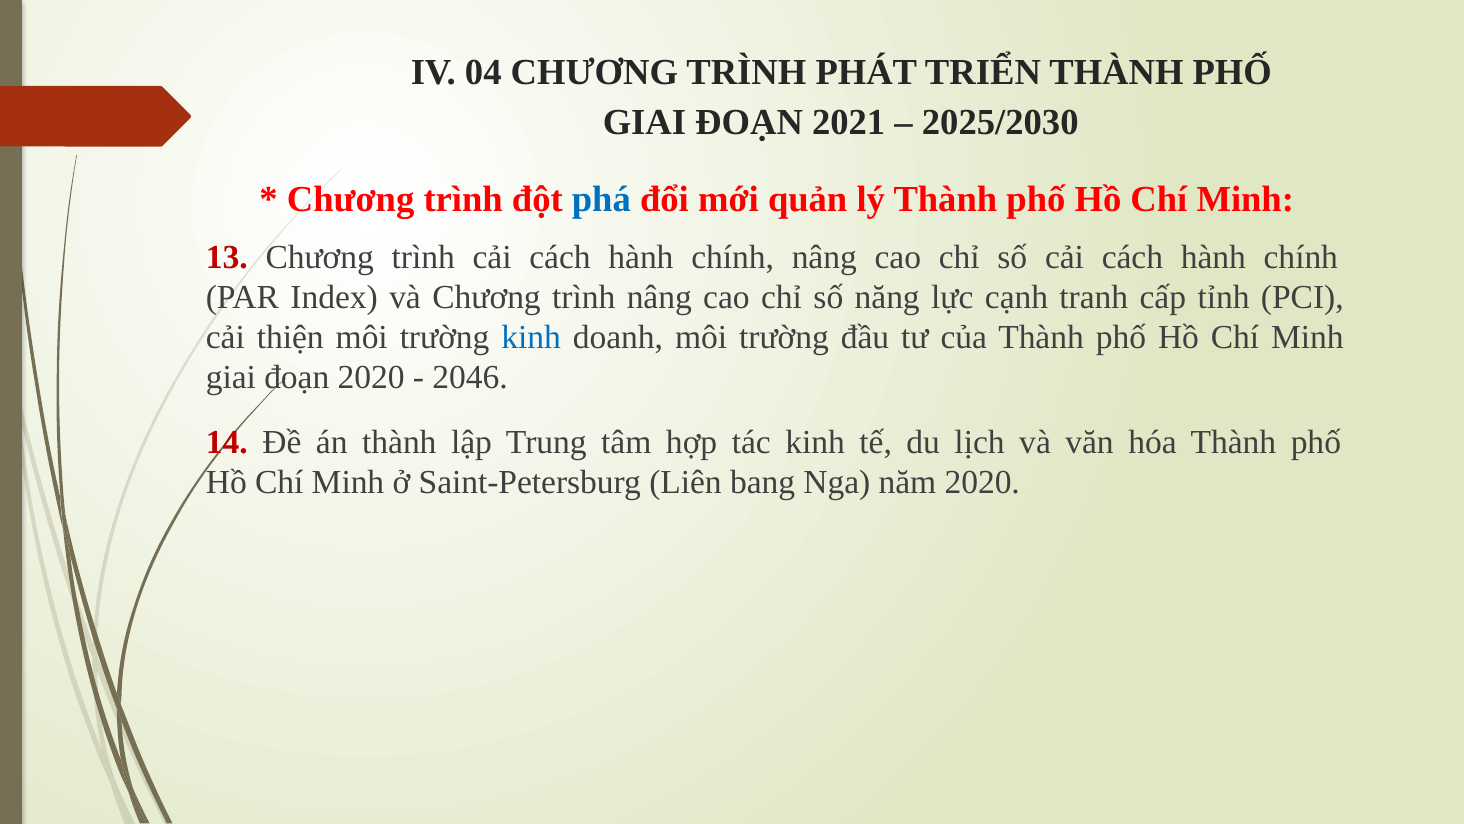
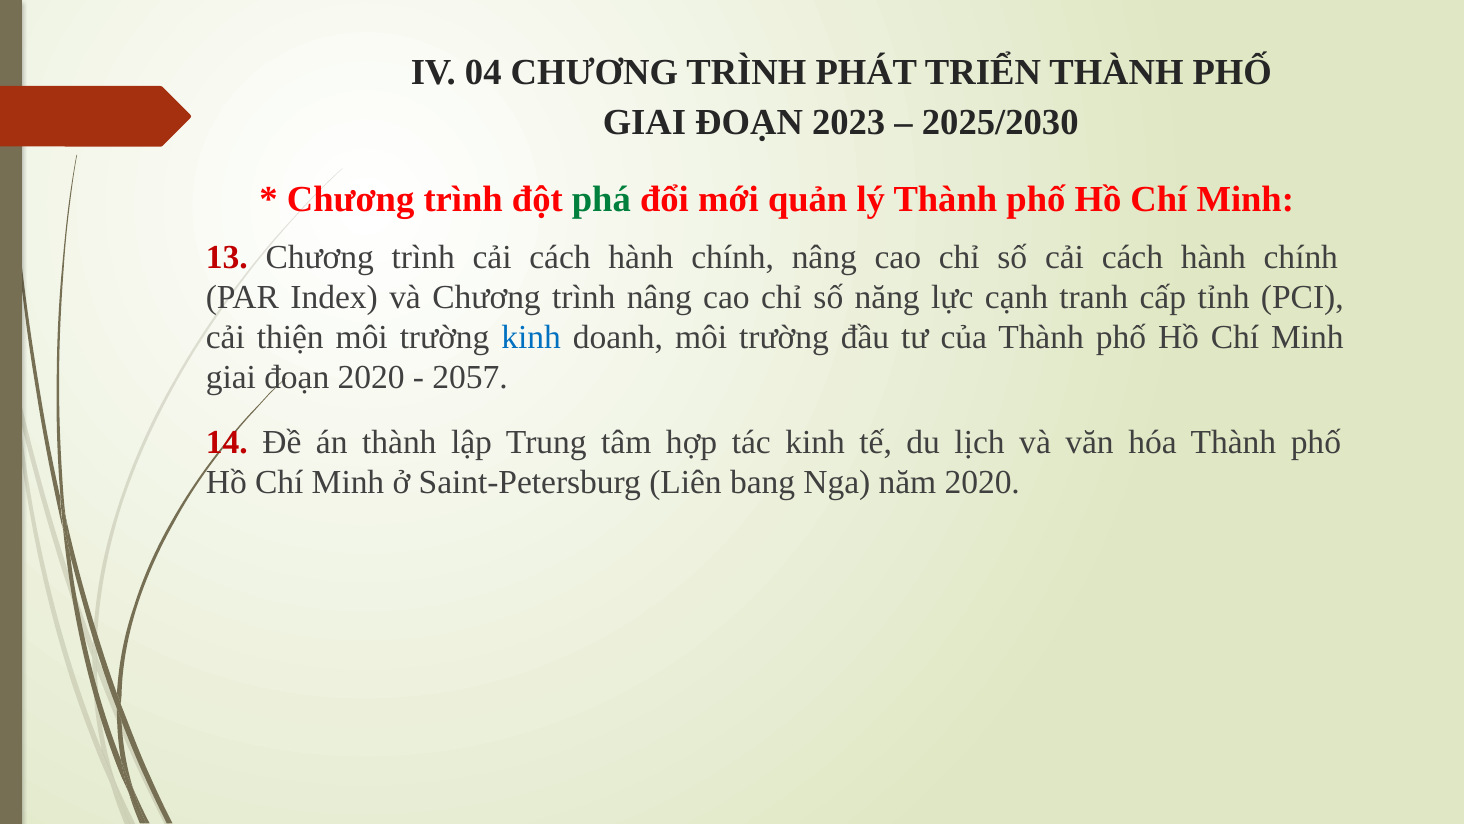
2021: 2021 -> 2023 (849, 122)
phá colour: blue -> green (601, 200)
2046: 2046 -> 2057 (470, 377)
